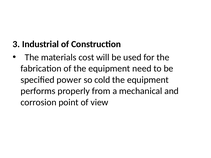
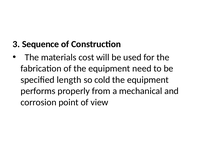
Industrial: Industrial -> Sequence (41, 44)
power: power -> length (69, 80)
